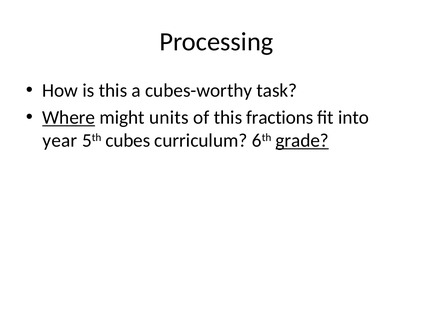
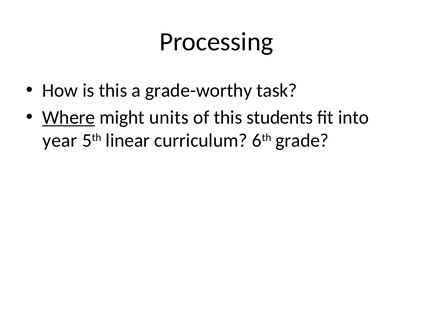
cubes-worthy: cubes-worthy -> grade-worthy (199, 91)
fractions: fractions -> students (280, 118)
cubes: cubes -> linear (128, 141)
grade underline: present -> none (302, 141)
